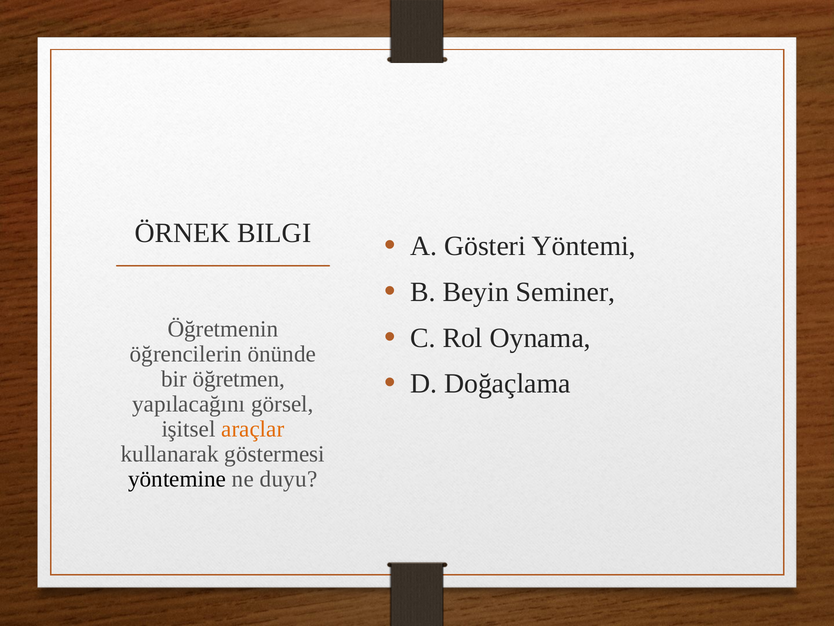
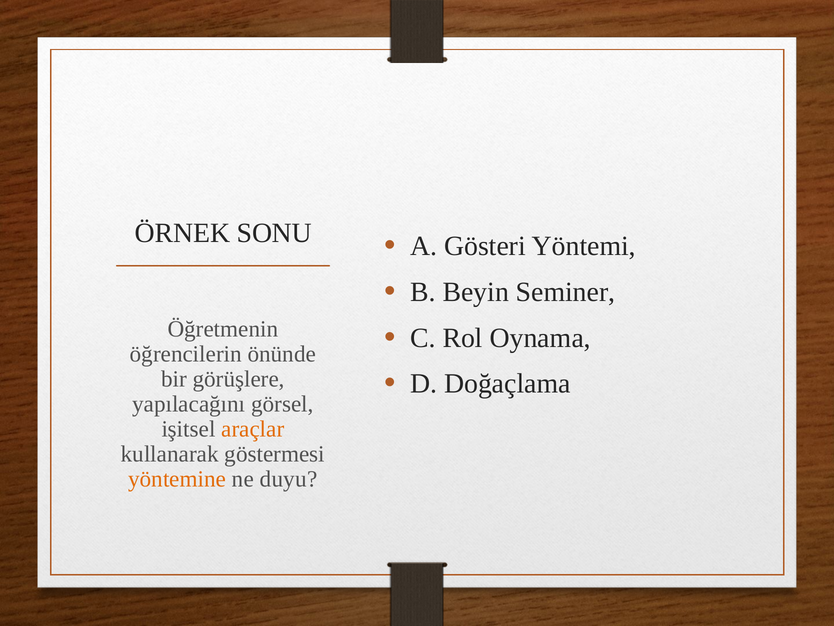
BILGI: BILGI -> SONU (274, 233)
öğretmen: öğretmen -> görüşlere (239, 379)
yöntemine colour: black -> orange (177, 479)
